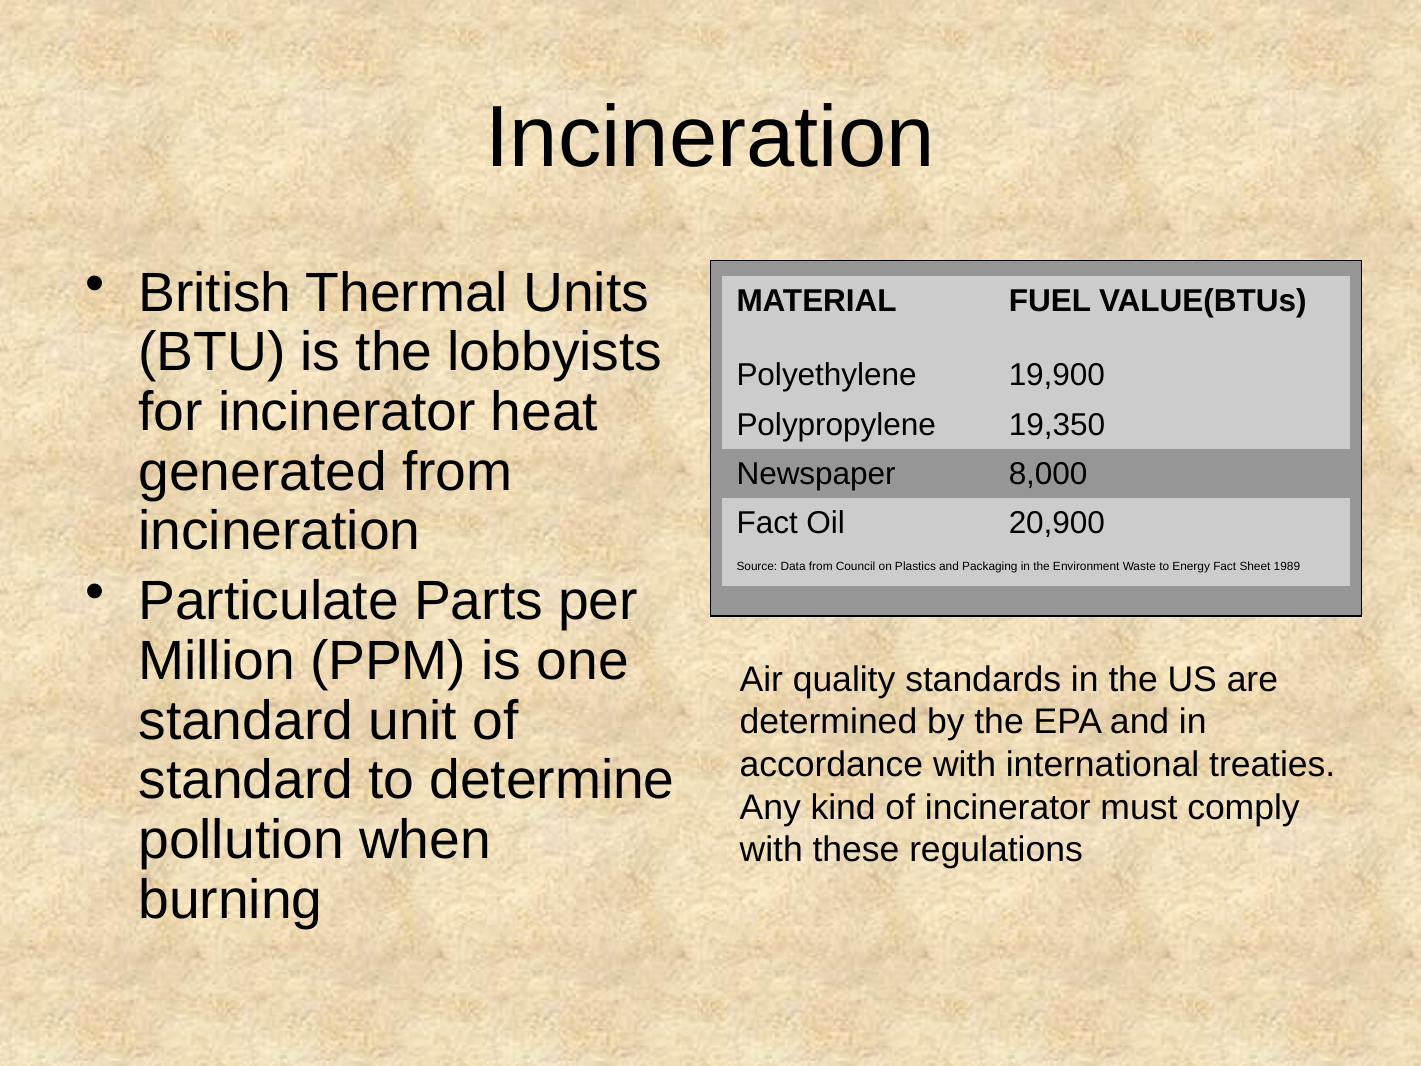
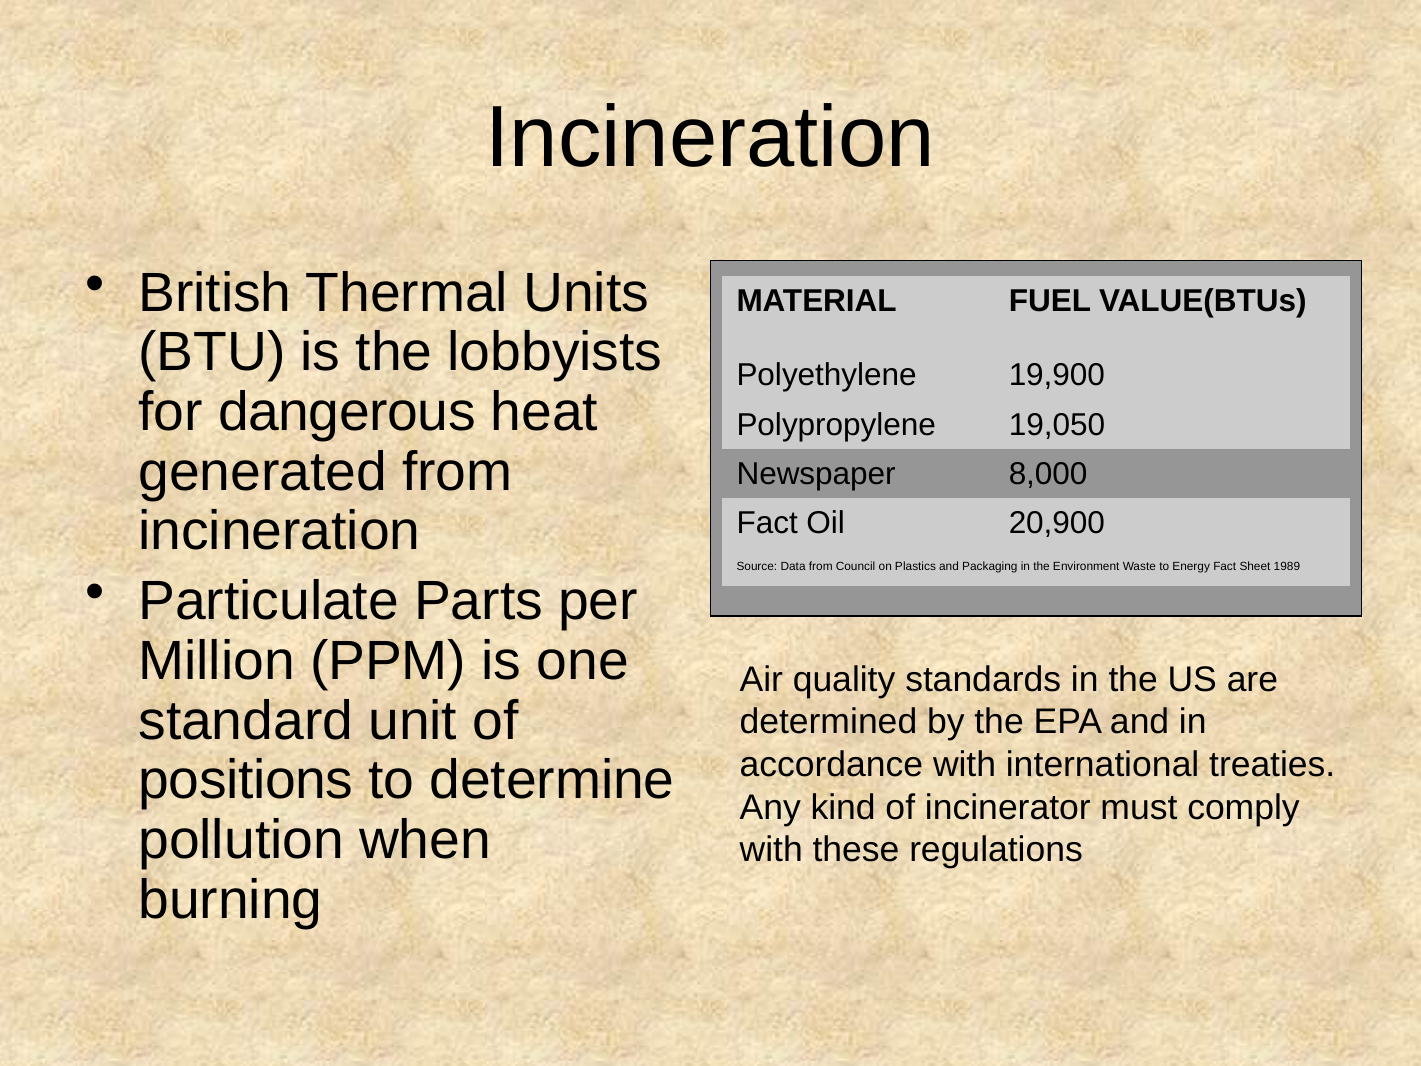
for incinerator: incinerator -> dangerous (347, 412)
19,350: 19,350 -> 19,050 (1057, 425)
standard: standard -> positions (246, 780)
